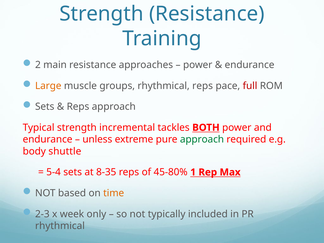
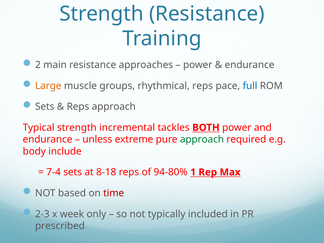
full colour: red -> blue (250, 86)
shuttle: shuttle -> include (65, 151)
5-4: 5-4 -> 7-4 (54, 172)
8-35: 8-35 -> 8-18 (106, 172)
45-80%: 45-80% -> 94-80% (171, 172)
time colour: orange -> red (114, 193)
rhythmical: rhythmical -> prescribed (60, 226)
